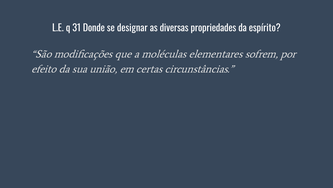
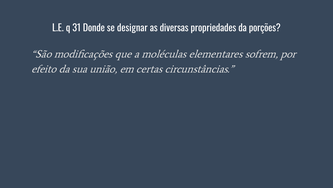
espírito: espírito -> porções (265, 28)
